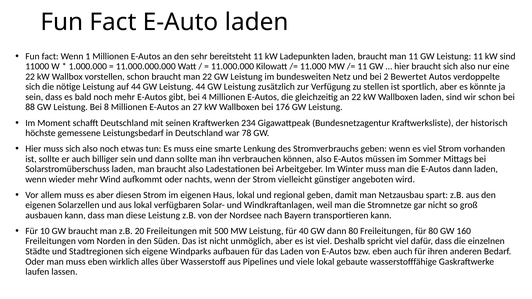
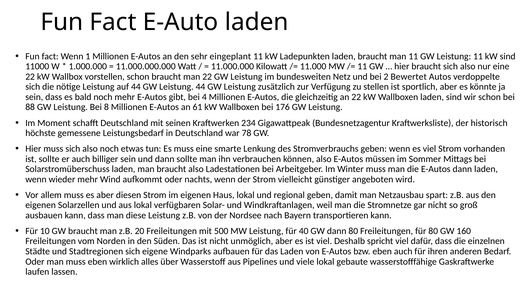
bereitsteht: bereitsteht -> eingeplant (230, 56)
27: 27 -> 61 (197, 107)
